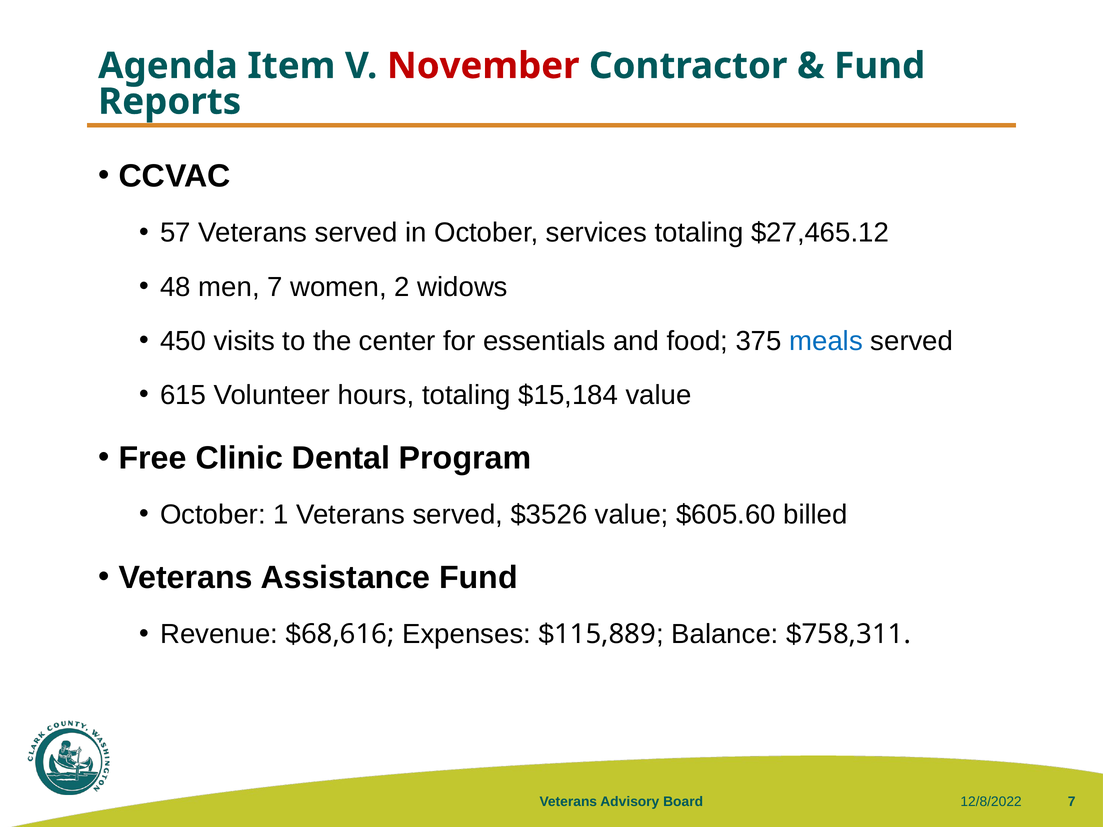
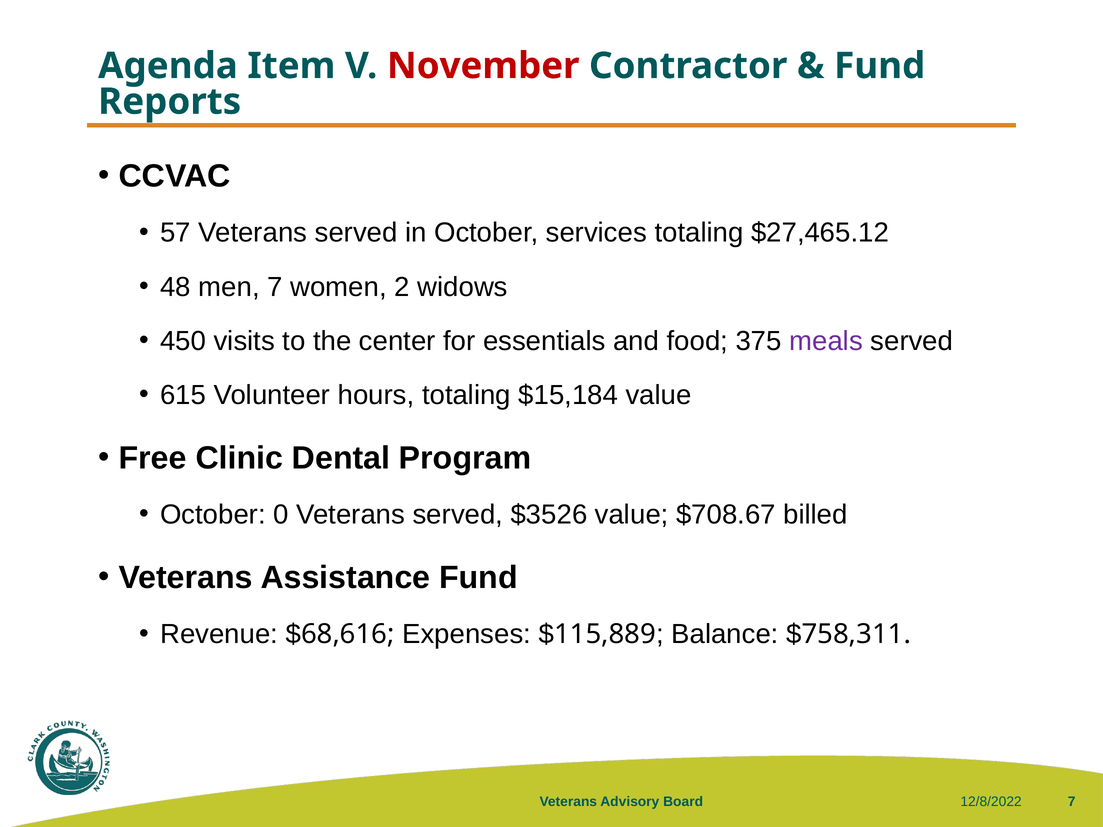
meals colour: blue -> purple (826, 341)
1: 1 -> 0 (281, 515)
$605.60: $605.60 -> $708.67 (726, 515)
